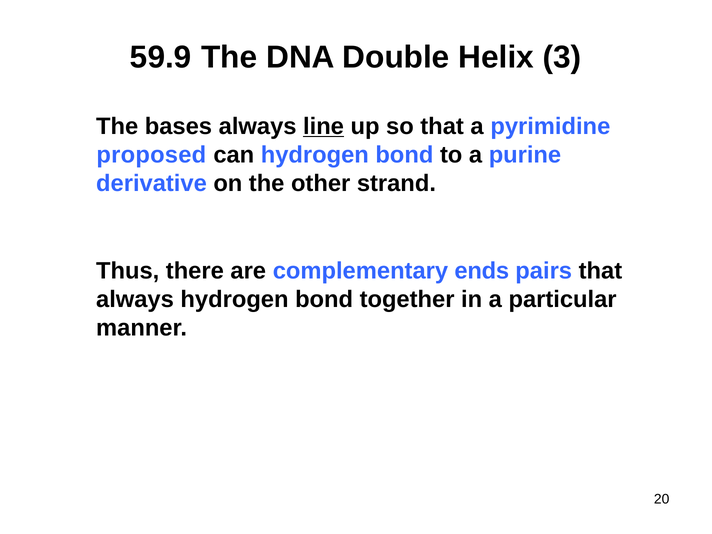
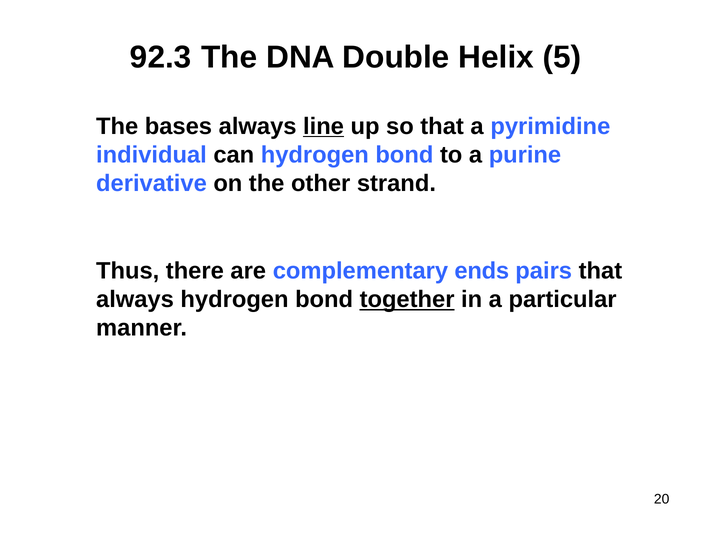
59.9: 59.9 -> 92.3 (161, 58)
3: 3 -> 5 (562, 58)
proposed: proposed -> individual (151, 155)
together underline: none -> present (407, 300)
